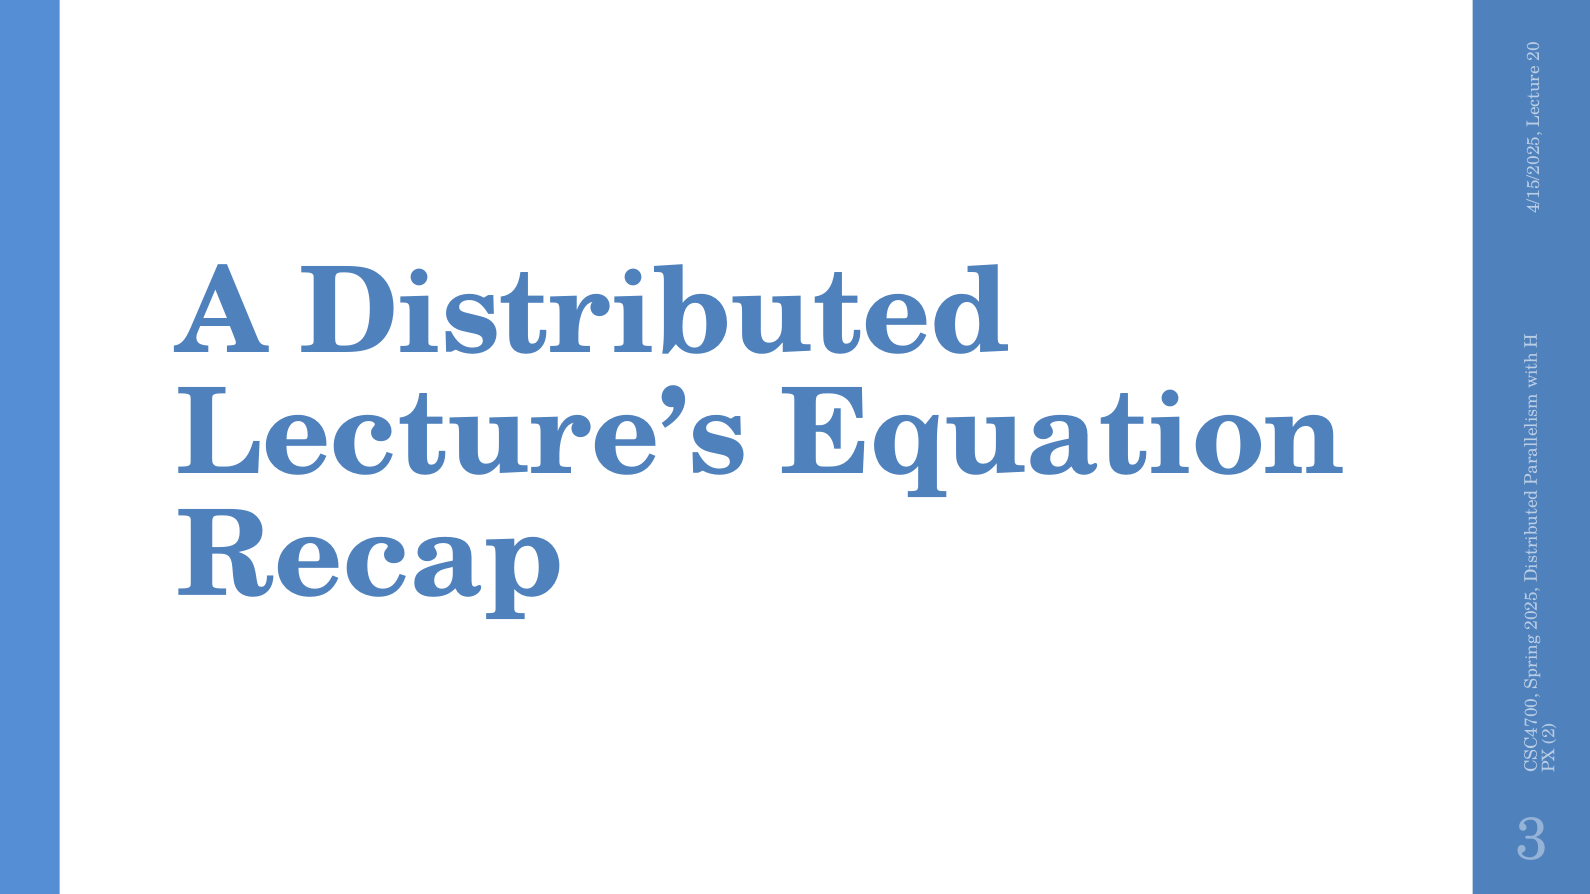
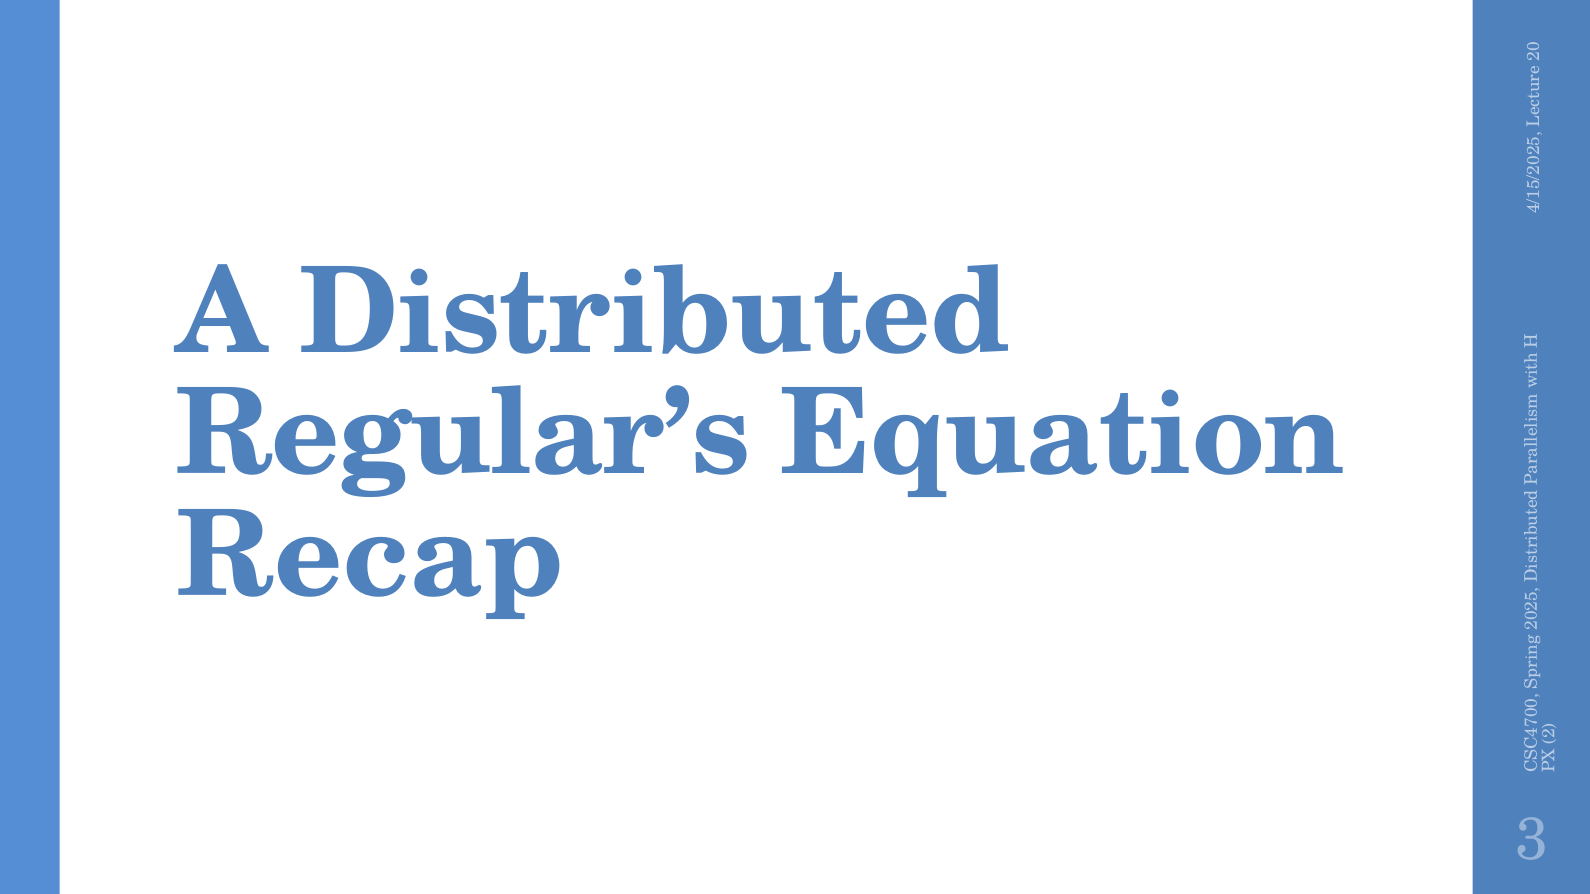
Lecture’s: Lecture’s -> Regular’s (463, 435)
